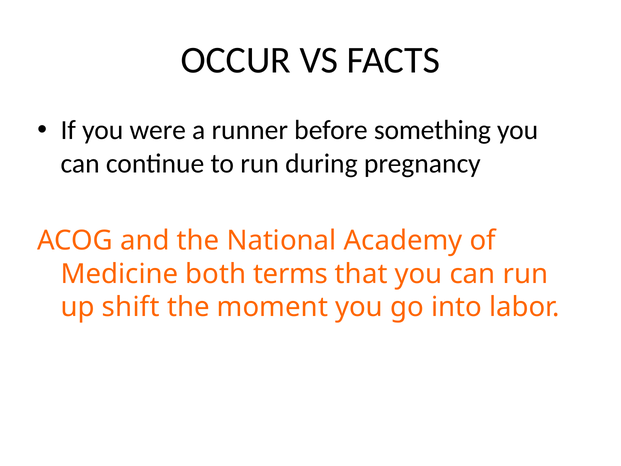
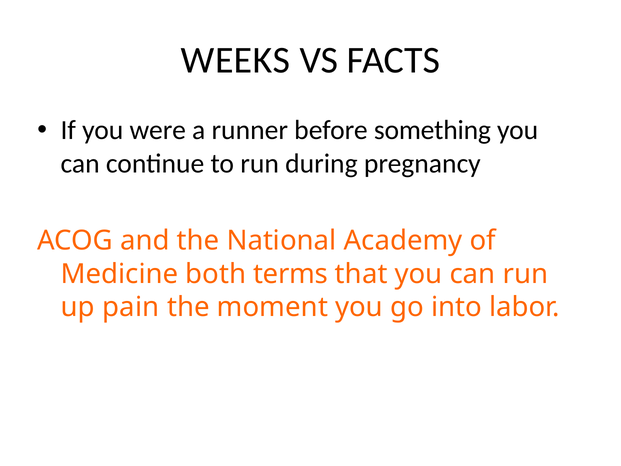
OCCUR: OCCUR -> WEEKS (236, 60)
shift: shift -> pain (131, 307)
